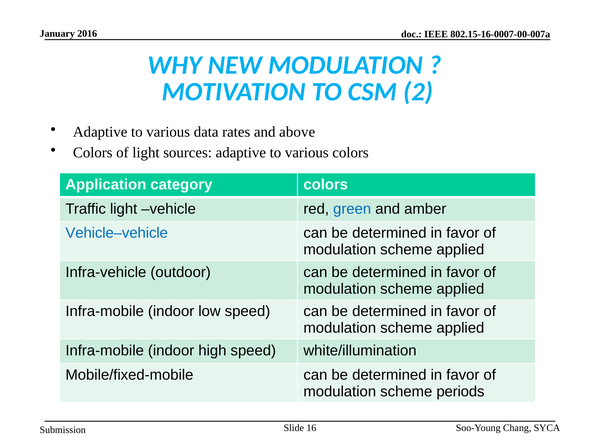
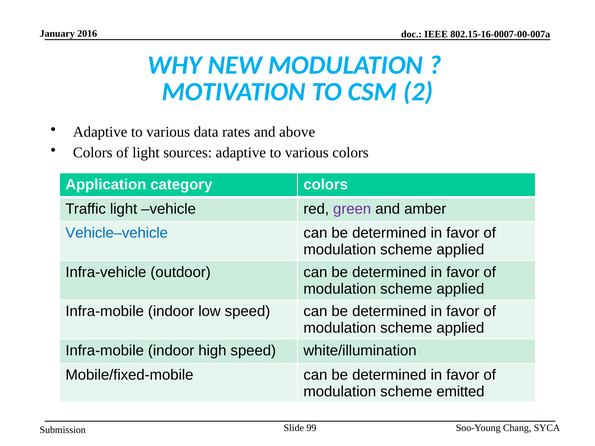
green colour: blue -> purple (352, 209)
periods: periods -> emitted (460, 392)
16: 16 -> 99 (311, 428)
